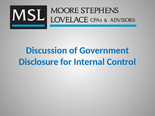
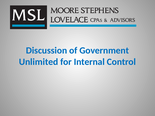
Disclosure: Disclosure -> Unlimited (39, 62)
